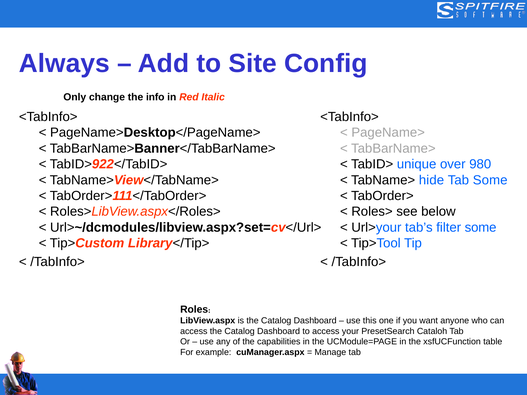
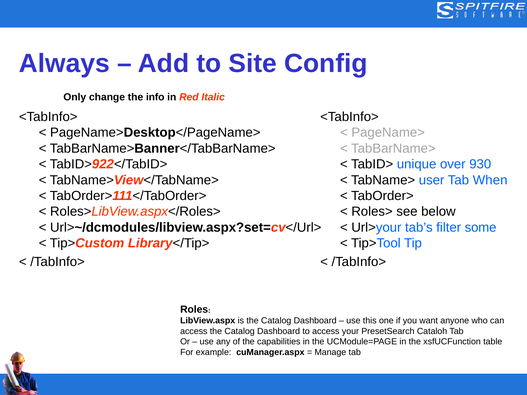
980: 980 -> 930 (480, 164)
hide: hide -> user (432, 180)
Tab Some: Some -> When (490, 180)
